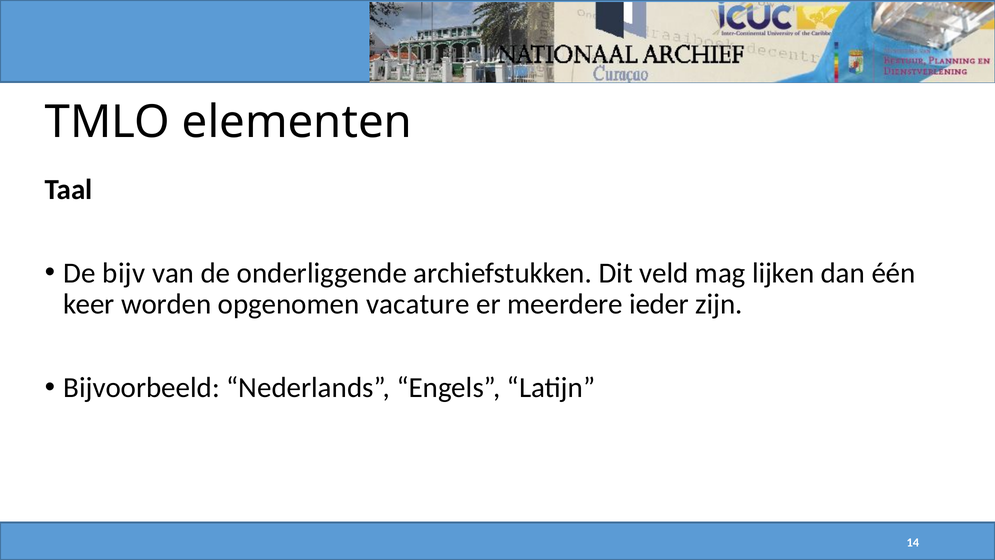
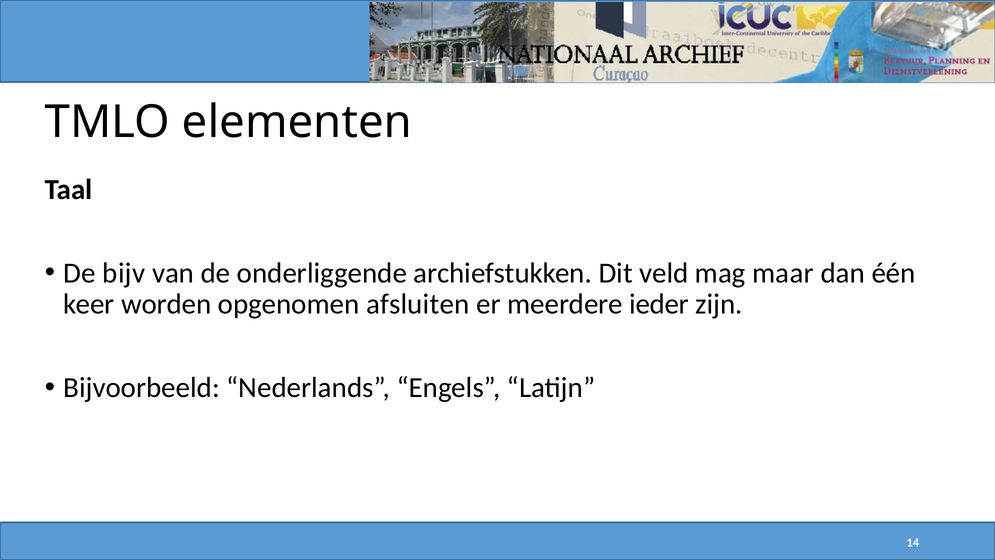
lijken: lijken -> maar (783, 273)
vacature: vacature -> afsluiten (418, 304)
